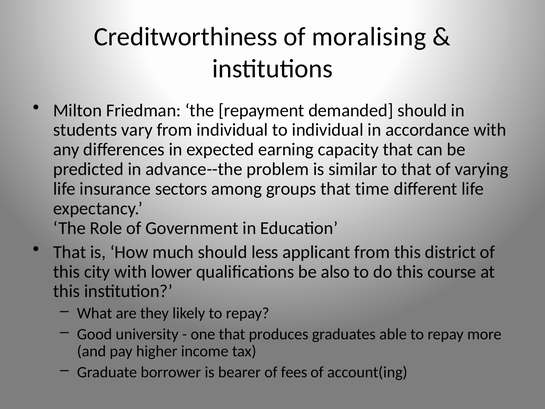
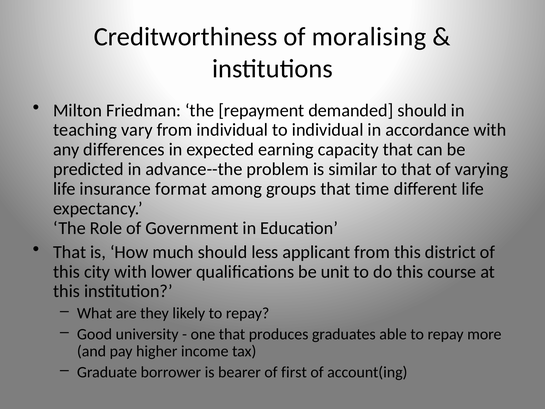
students: students -> teaching (85, 130)
sectors: sectors -> format (181, 189)
also: also -> unit (335, 272)
fees: fees -> first (294, 372)
